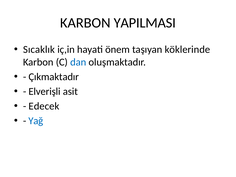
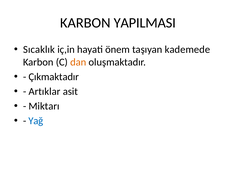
köklerinde: köklerinde -> kademede (187, 50)
dan colour: blue -> orange (78, 62)
Elverişli: Elverişli -> Artıklar (44, 91)
Edecek: Edecek -> Miktarı (44, 106)
